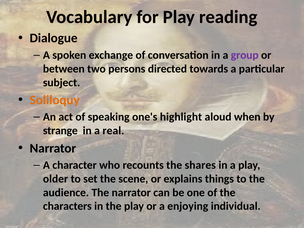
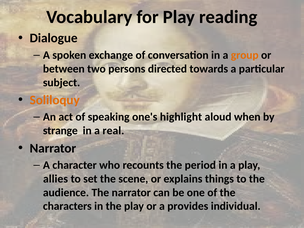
group colour: purple -> orange (245, 55)
shares: shares -> period (200, 165)
older: older -> allies (55, 179)
enjoying: enjoying -> provides (188, 206)
